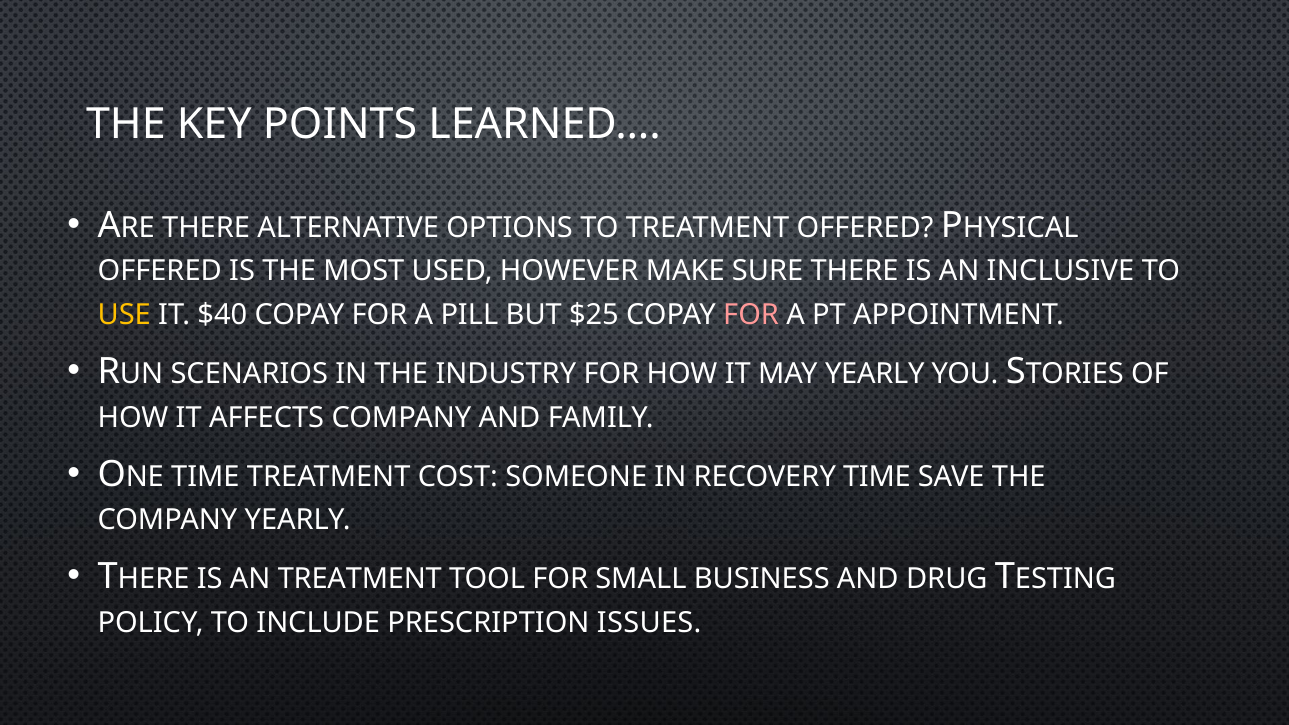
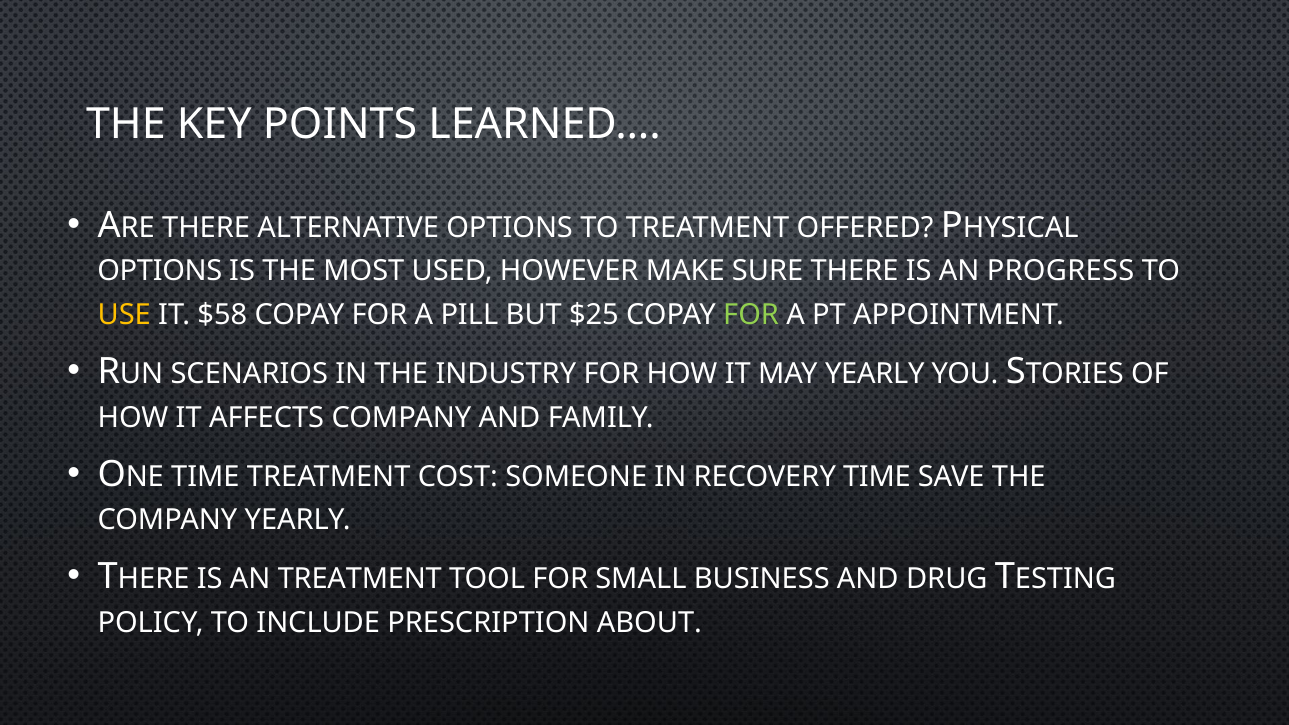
OFFERED: OFFERED -> OPTIONS (160, 271)
INCLUSIVE: INCLUSIVE -> PROGRESS (1061, 271)
$40: $40 -> $58 (222, 315)
FOR colour: pink -> light green (751, 315)
ISSUES: ISSUES -> ABOUT (649, 623)
